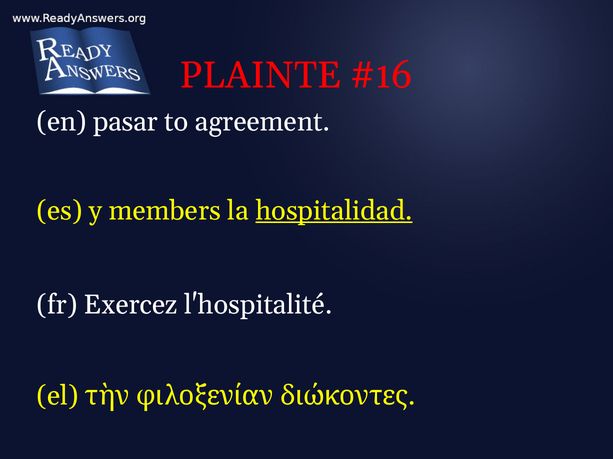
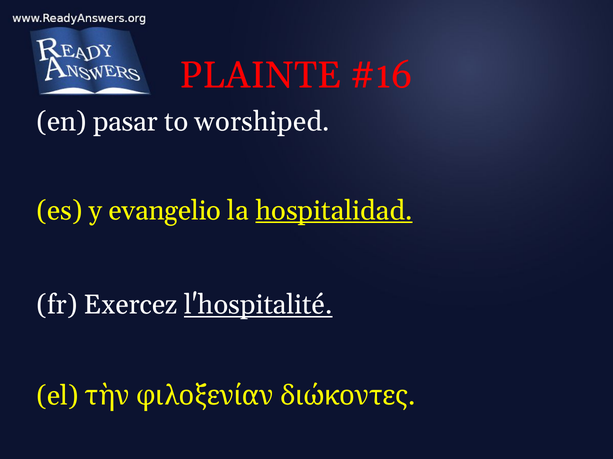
agreement: agreement -> worshiped (262, 122)
members: members -> evangelio (165, 211)
l'hospitalité underline: none -> present (258, 305)
